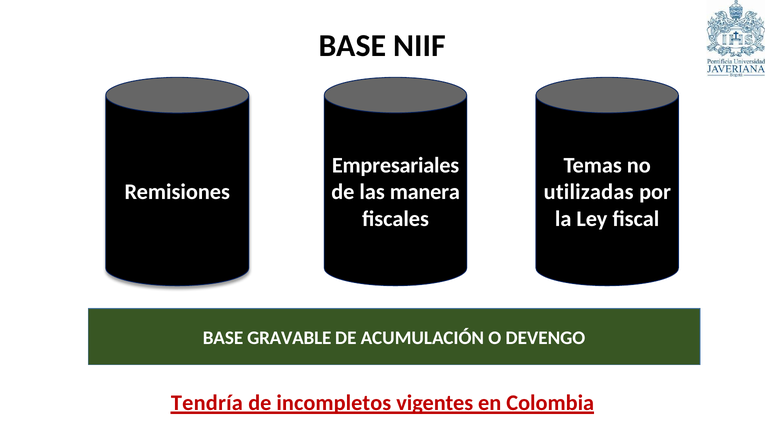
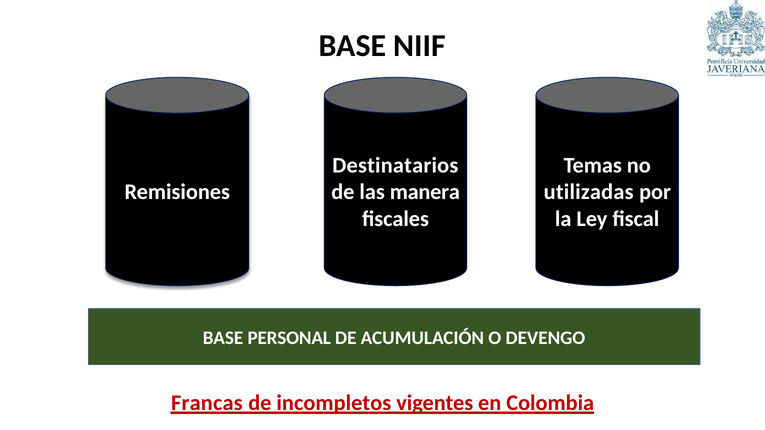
Empresariales: Empresariales -> Destinatarios (395, 165)
GRAVABLE: GRAVABLE -> PERSONAL (289, 338)
Tendría: Tendría -> Francas (207, 403)
